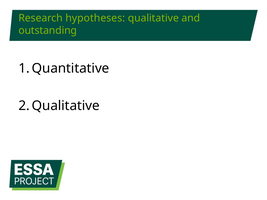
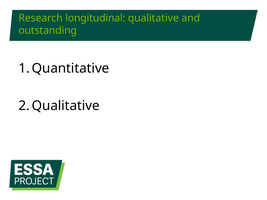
hypotheses: hypotheses -> longitudinal (95, 18)
